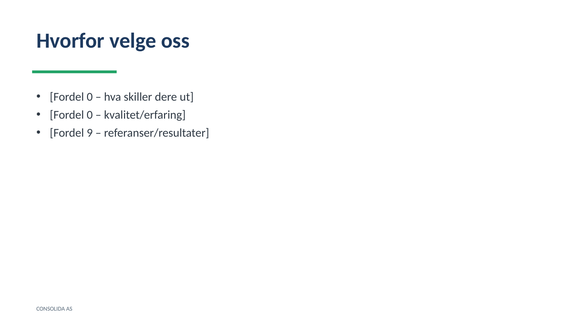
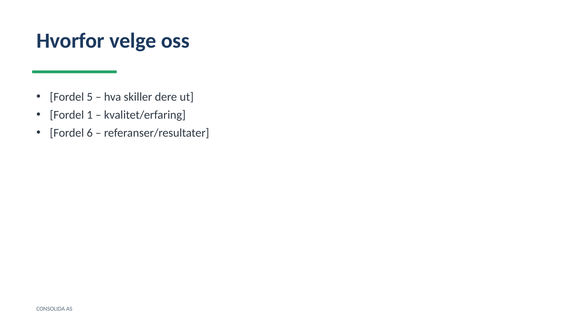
0: 0 -> 5 (90, 97)
0: 0 -> 1 (90, 115)
9: 9 -> 6 (90, 133)
